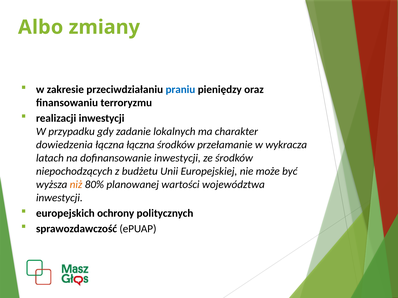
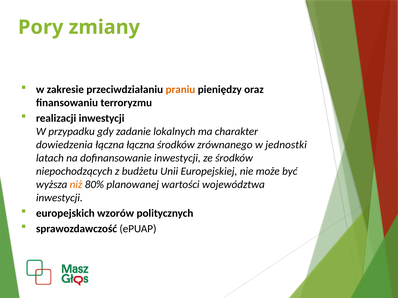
Albo: Albo -> Pory (41, 27)
praniu colour: blue -> orange (180, 90)
przełamanie: przełamanie -> zrównanego (225, 145)
wykracza: wykracza -> jednostki (286, 145)
ochrony: ochrony -> wzorów (116, 214)
